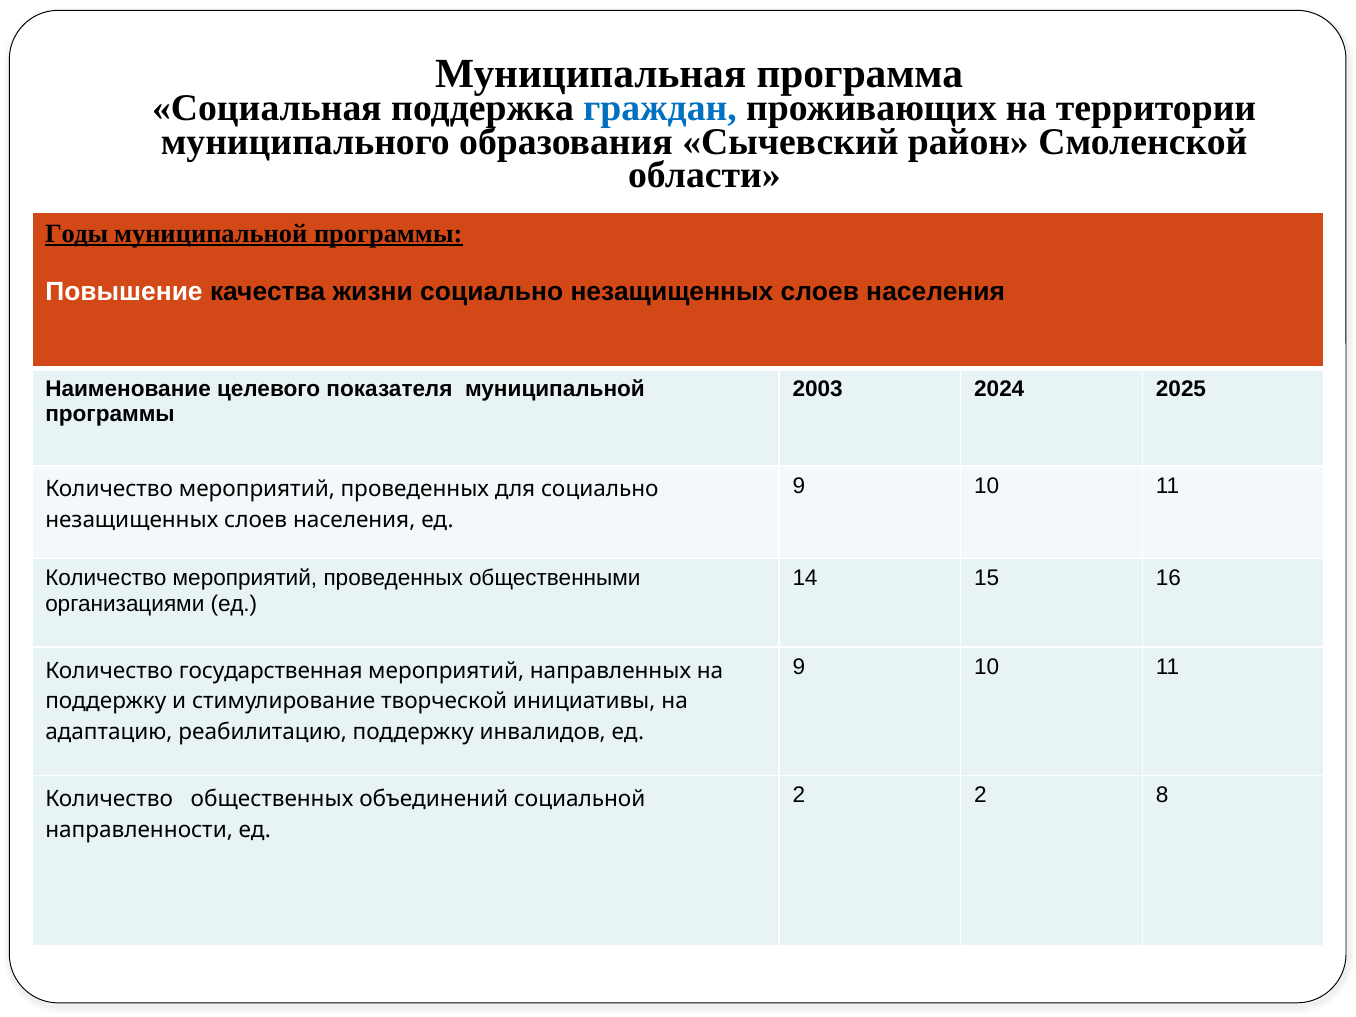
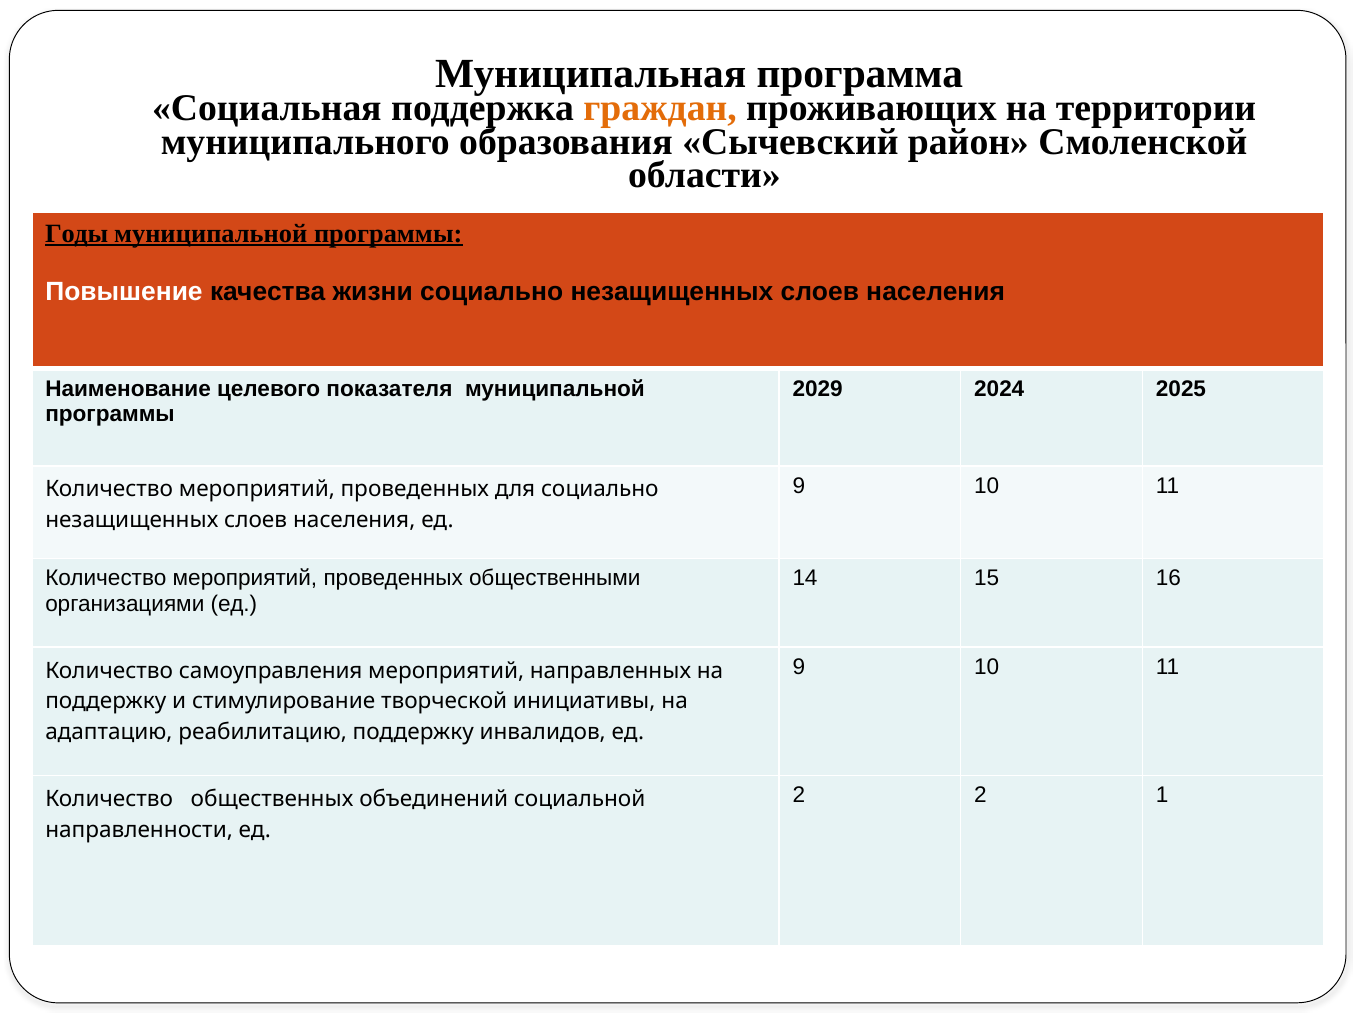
граждан colour: blue -> orange (660, 108)
2003: 2003 -> 2029 (818, 389)
государственная: государственная -> самоуправления (271, 671)
8: 8 -> 1 (1162, 795)
